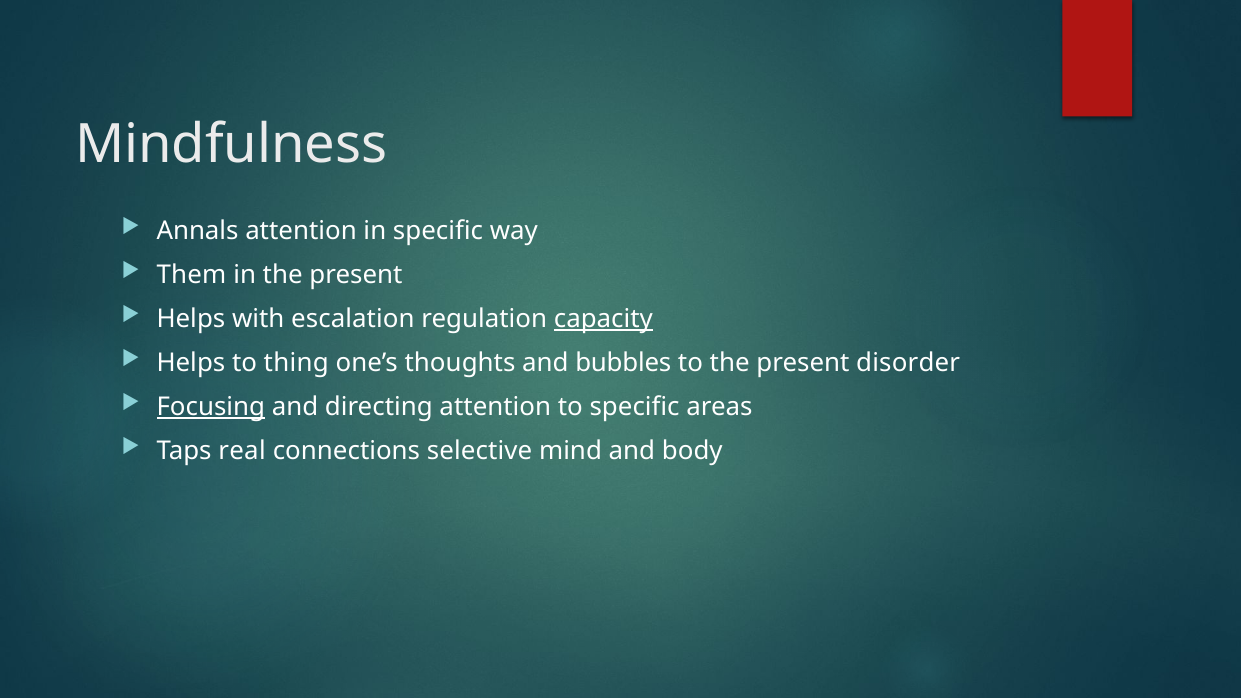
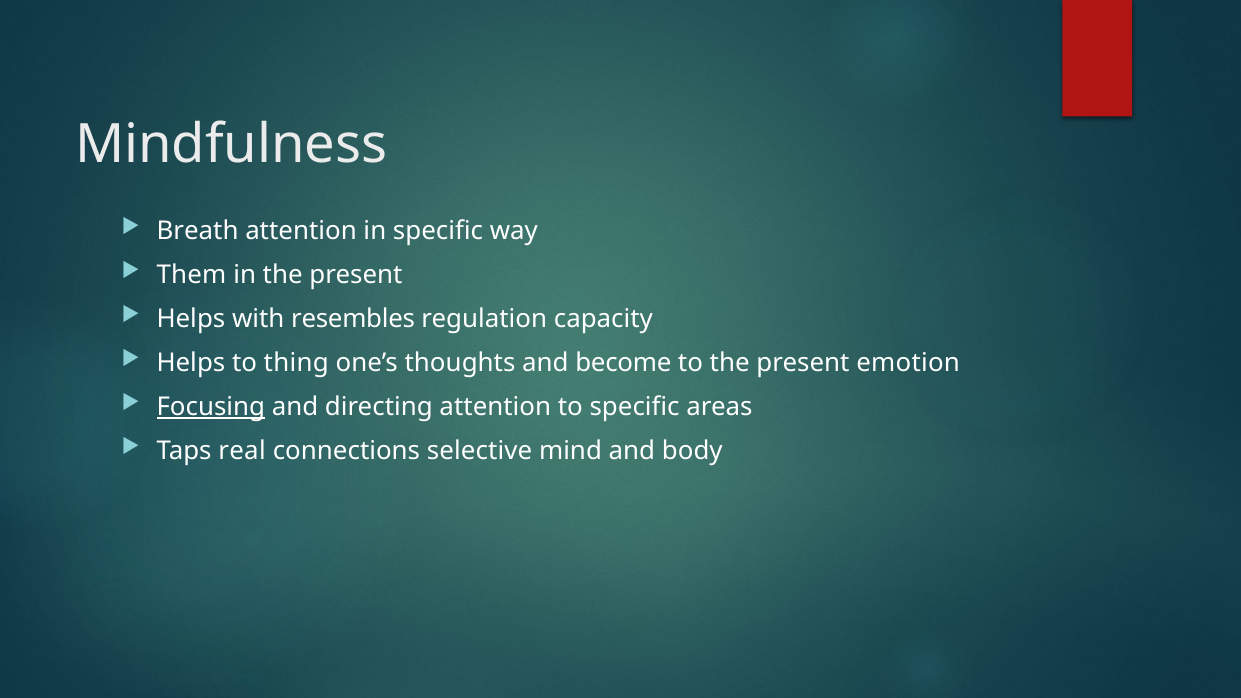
Annals: Annals -> Breath (198, 231)
escalation: escalation -> resembles (353, 319)
capacity underline: present -> none (603, 319)
bubbles: bubbles -> become (623, 363)
disorder: disorder -> emotion (908, 363)
